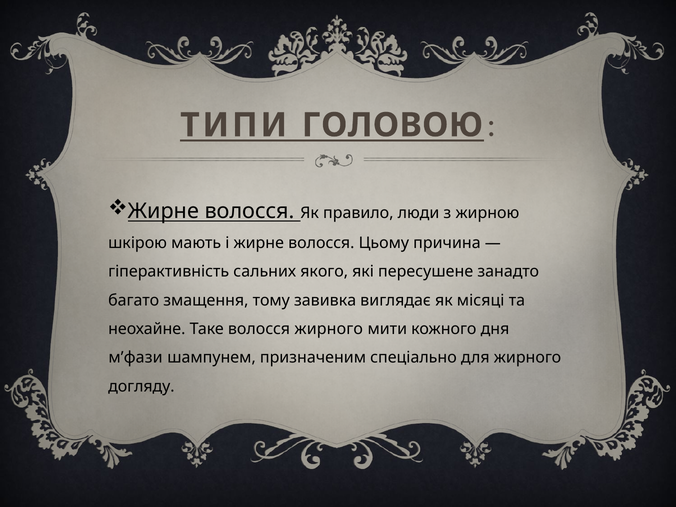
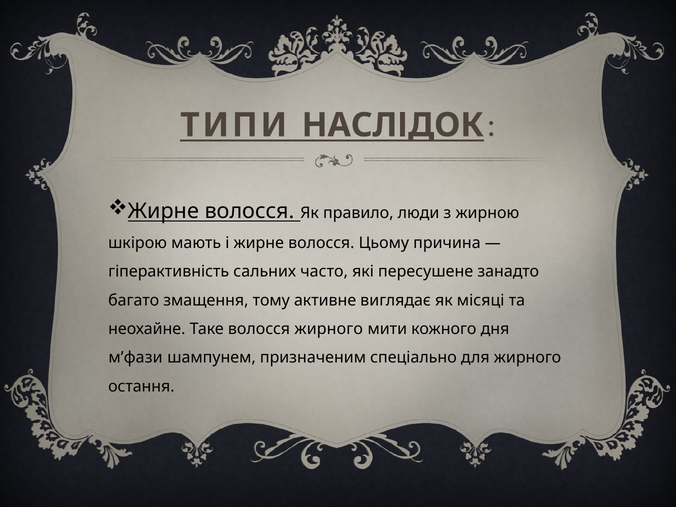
ГОЛОВОЮ: ГОЛОВОЮ -> НАСЛІДОК (393, 125)
якого: якого -> часто (324, 271)
завивка: завивка -> активне (325, 300)
догляду: догляду -> остання (141, 386)
